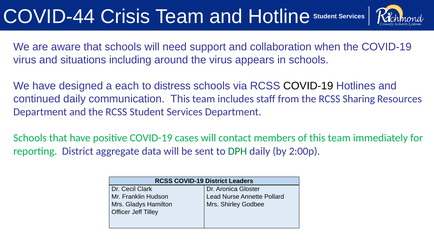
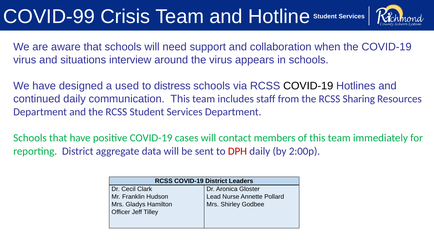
COVID-44: COVID-44 -> COVID-99 (49, 17)
including: including -> interview (130, 60)
each: each -> used (127, 86)
DPH colour: green -> red (237, 151)
